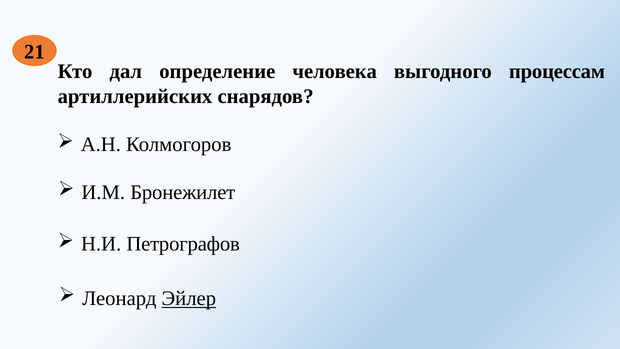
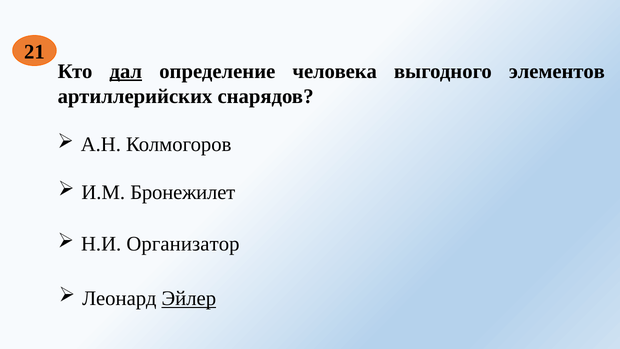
дал underline: none -> present (126, 71)
процессам: процессам -> элементов (557, 71)
Петрографов: Петрографов -> Организатор (183, 244)
